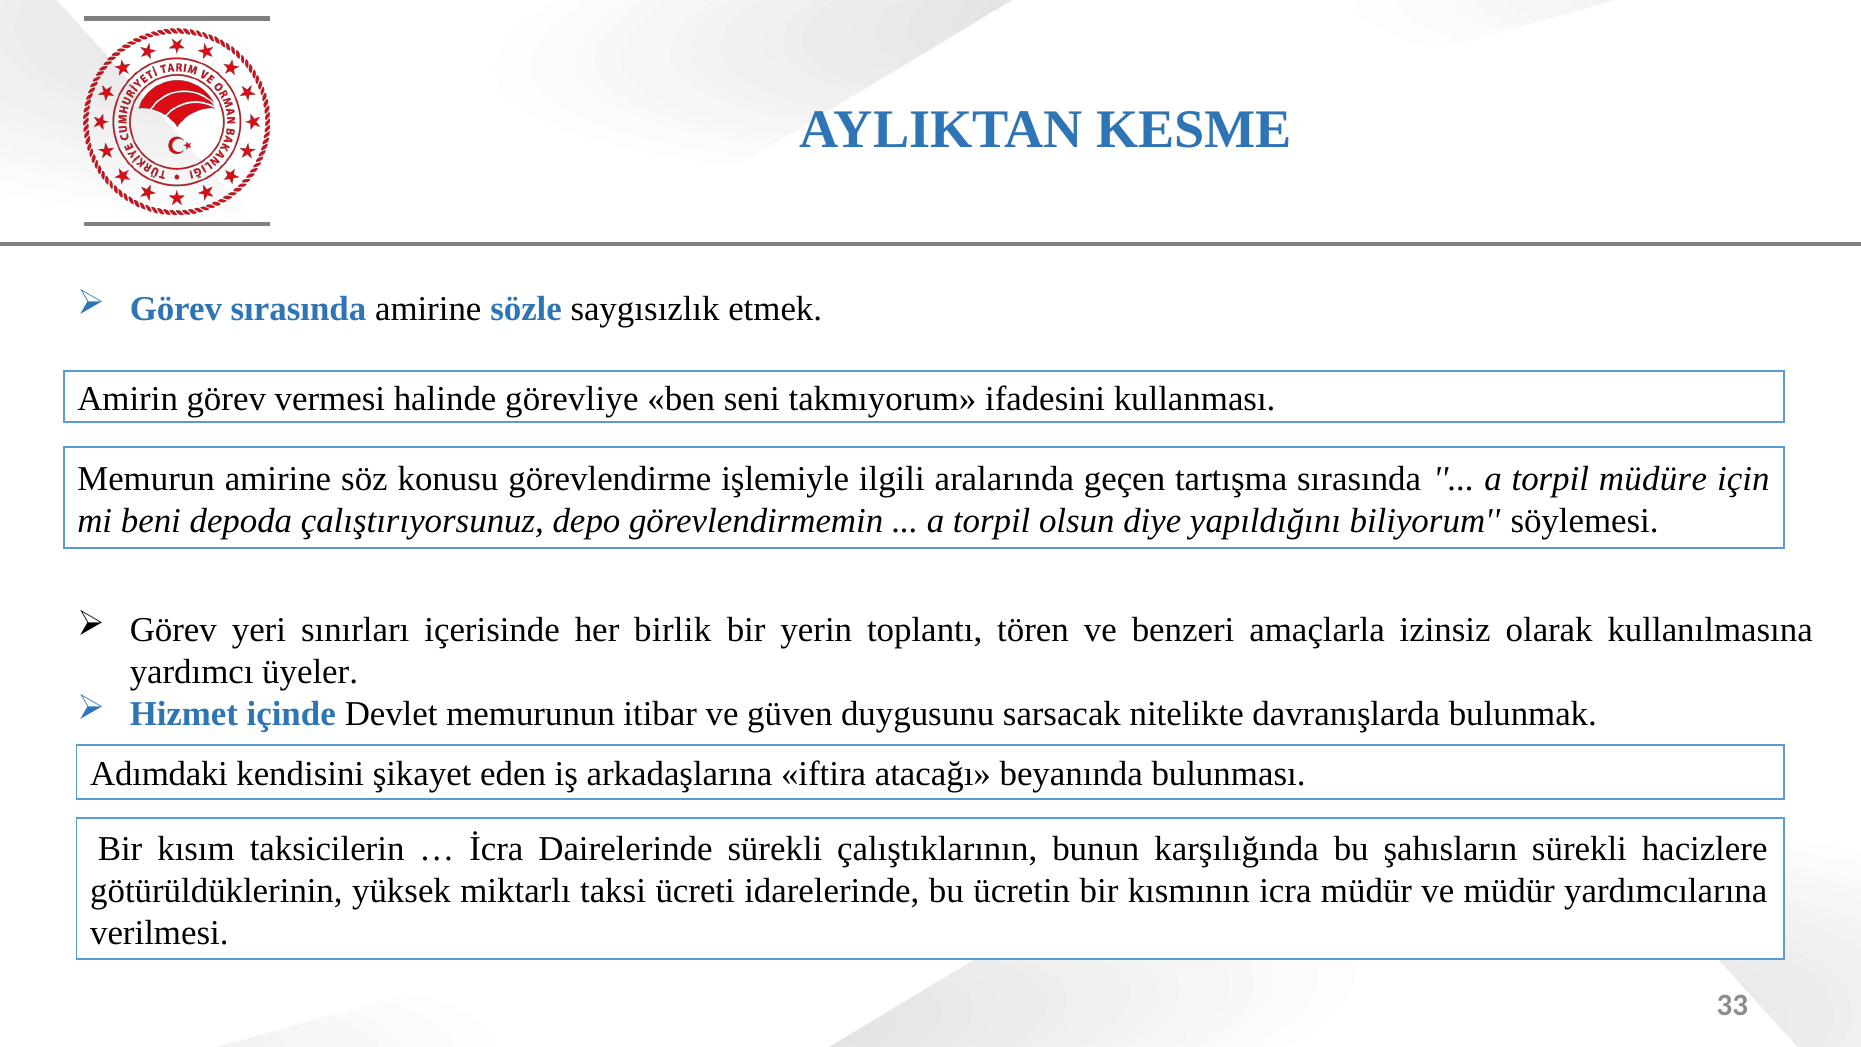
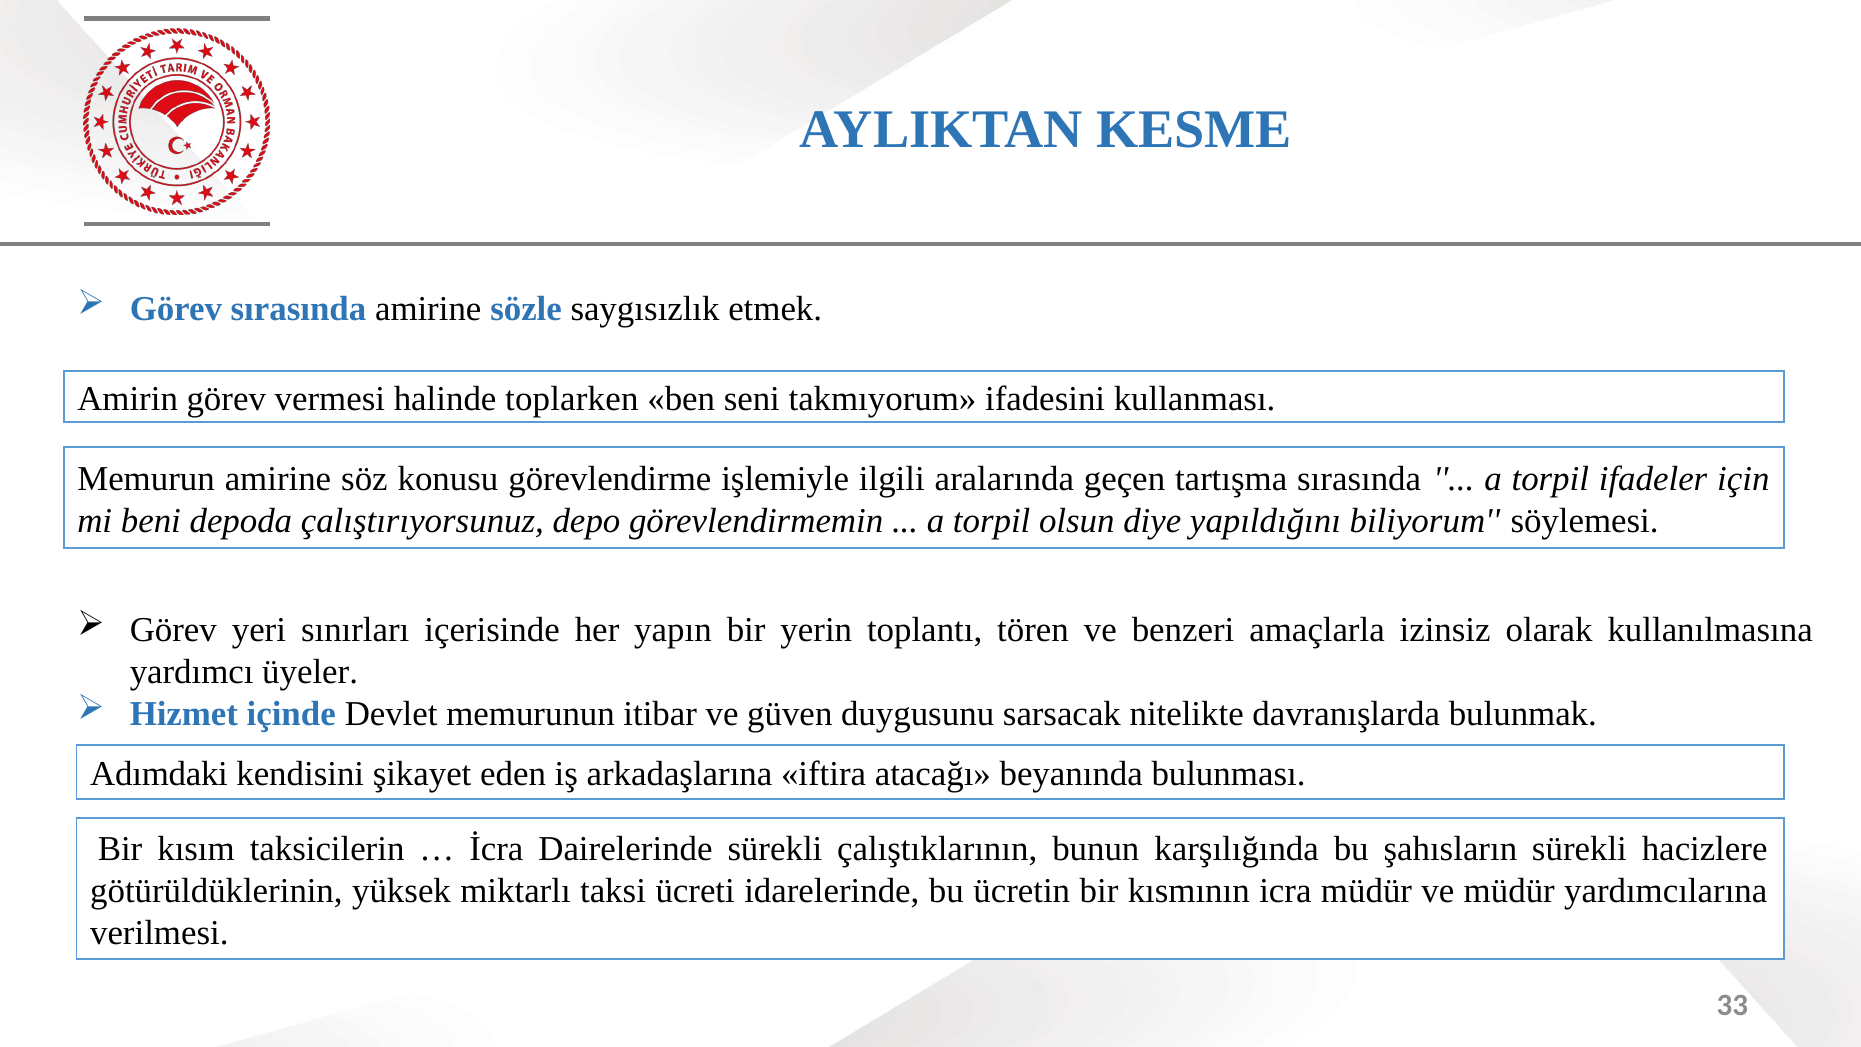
görevliye: görevliye -> toplarken (572, 399)
müdüre: müdüre -> ifadeler (1653, 479)
birlik: birlik -> yapın (673, 630)
